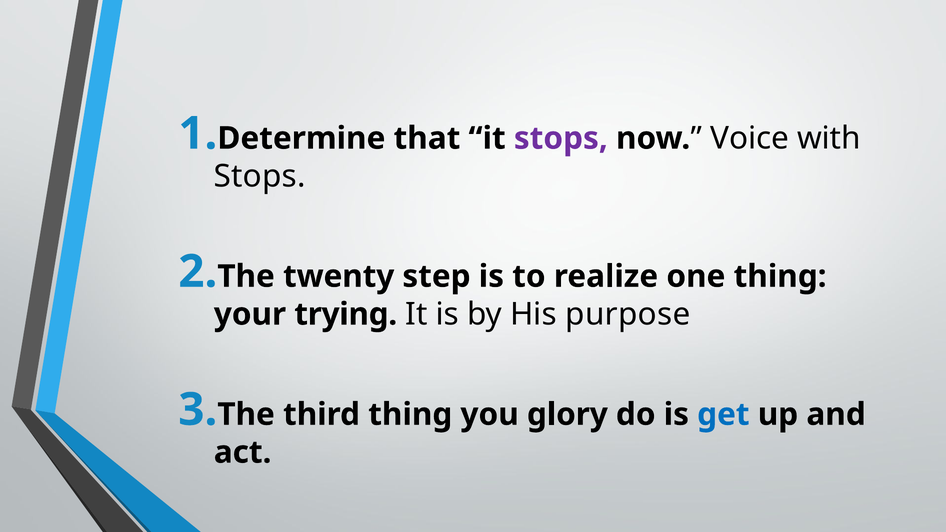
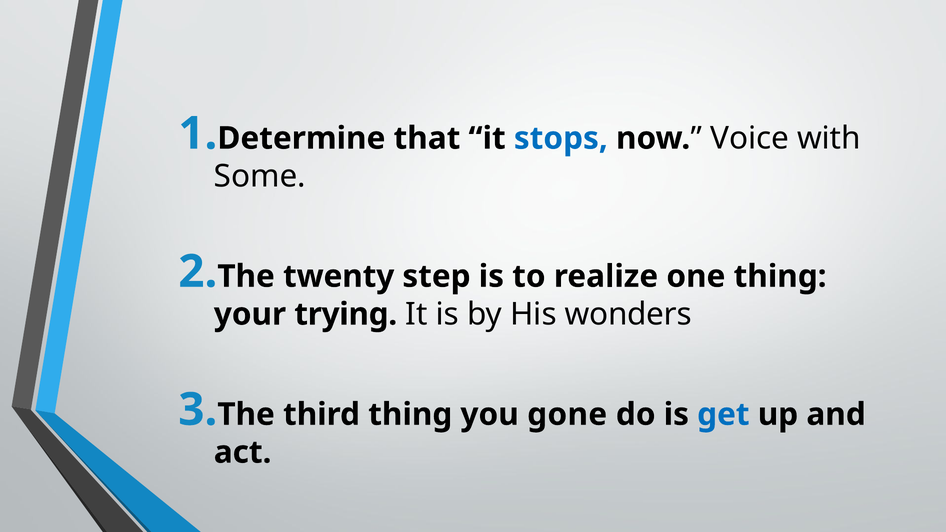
stops colour: purple -> blue (561, 138)
Stops: Stops -> Some (260, 176)
purpose: purpose -> wonders (628, 314)
glory: glory -> gone (567, 415)
